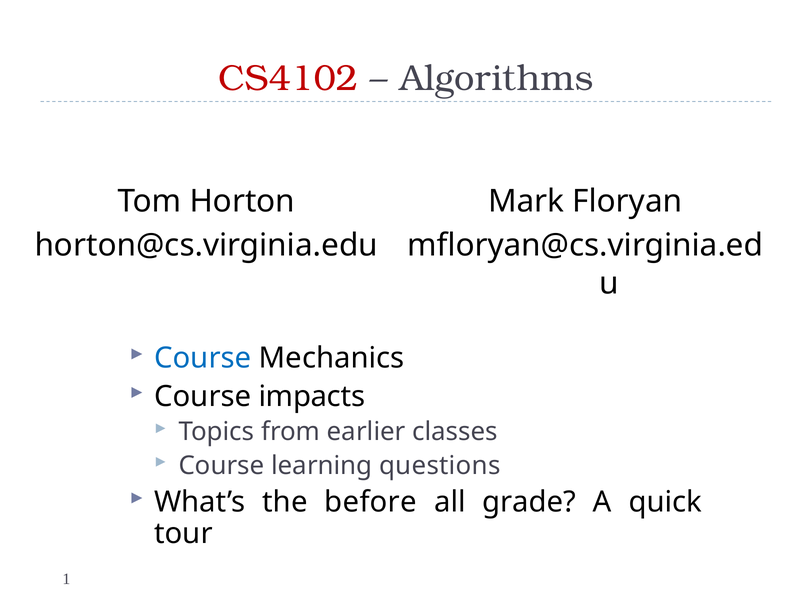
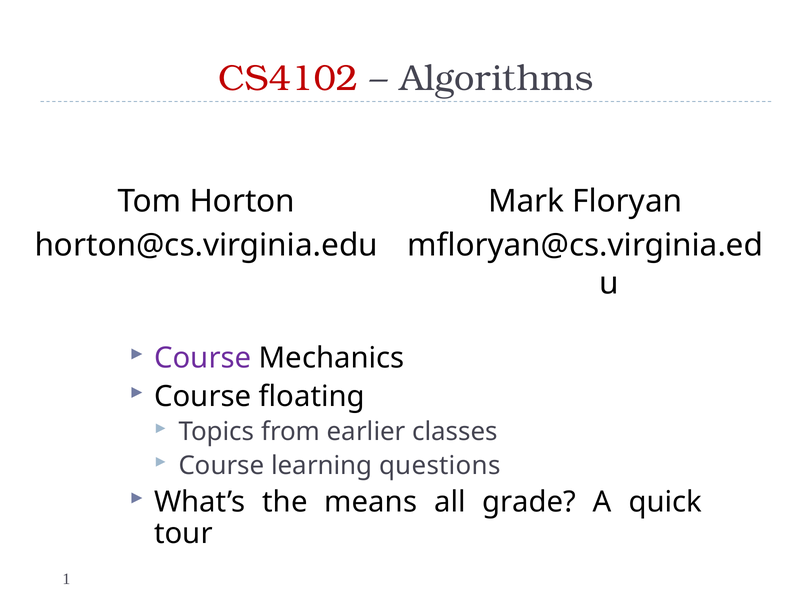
Course colour: blue -> purple (203, 358)
impacts: impacts -> floating (312, 396)
before: before -> means (371, 502)
